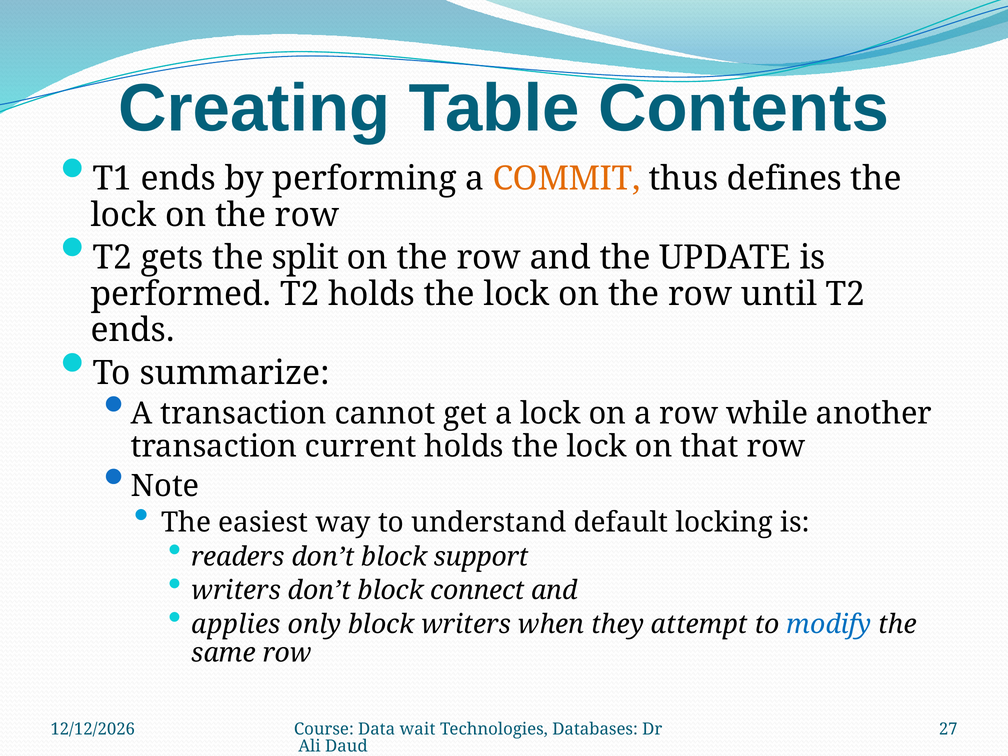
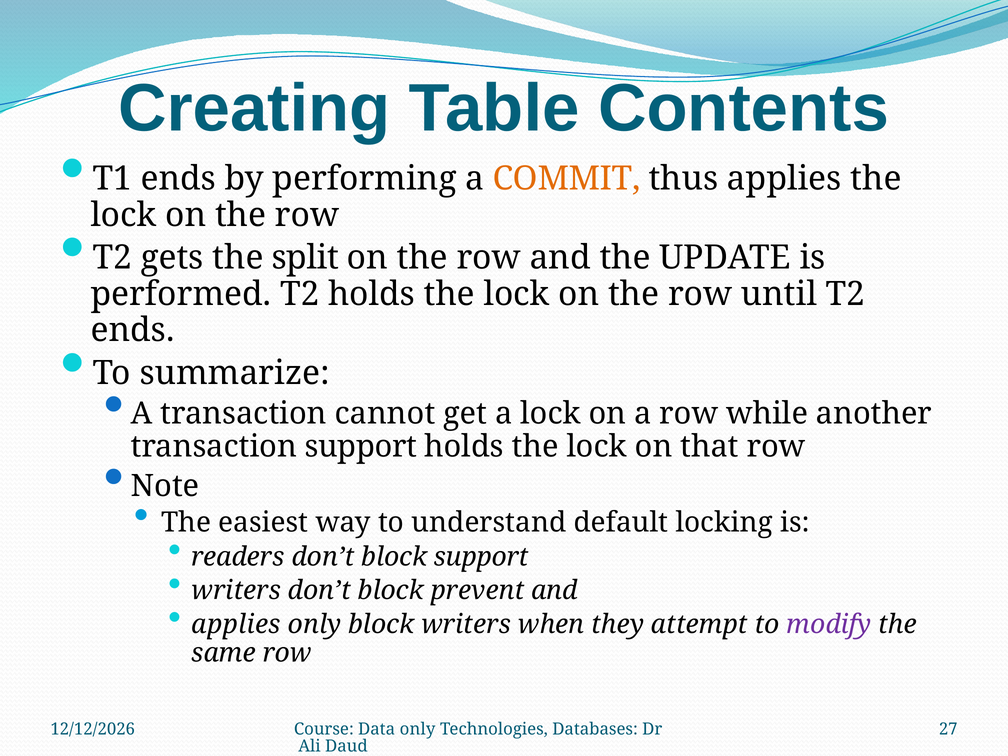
thus defines: defines -> applies (784, 179)
transaction current: current -> support (361, 447)
connect: connect -> prevent (478, 591)
modify colour: blue -> purple (829, 624)
Data wait: wait -> only (418, 729)
